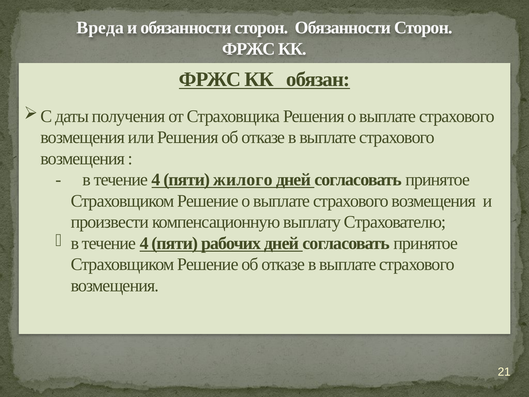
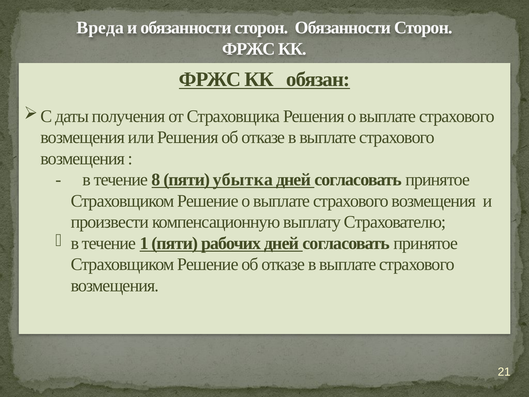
4: 4 -> 8 (156, 180)
жилого: жилого -> убытка (243, 180)
4: 4 -> 1 (144, 243)
